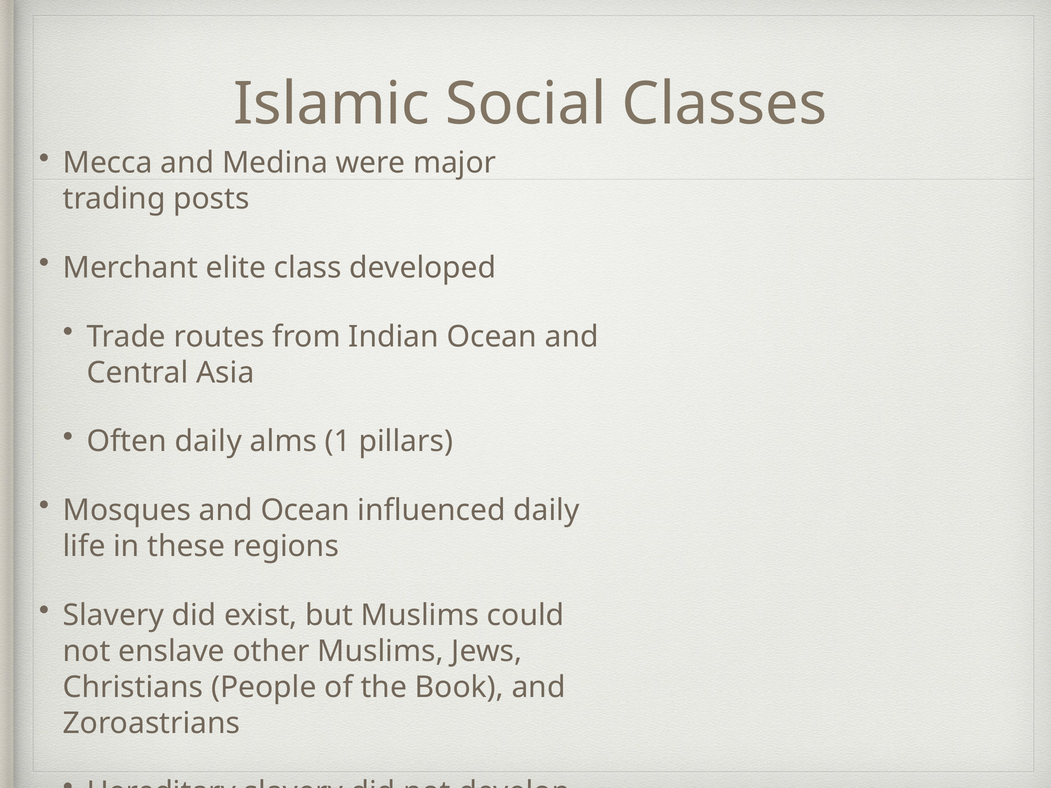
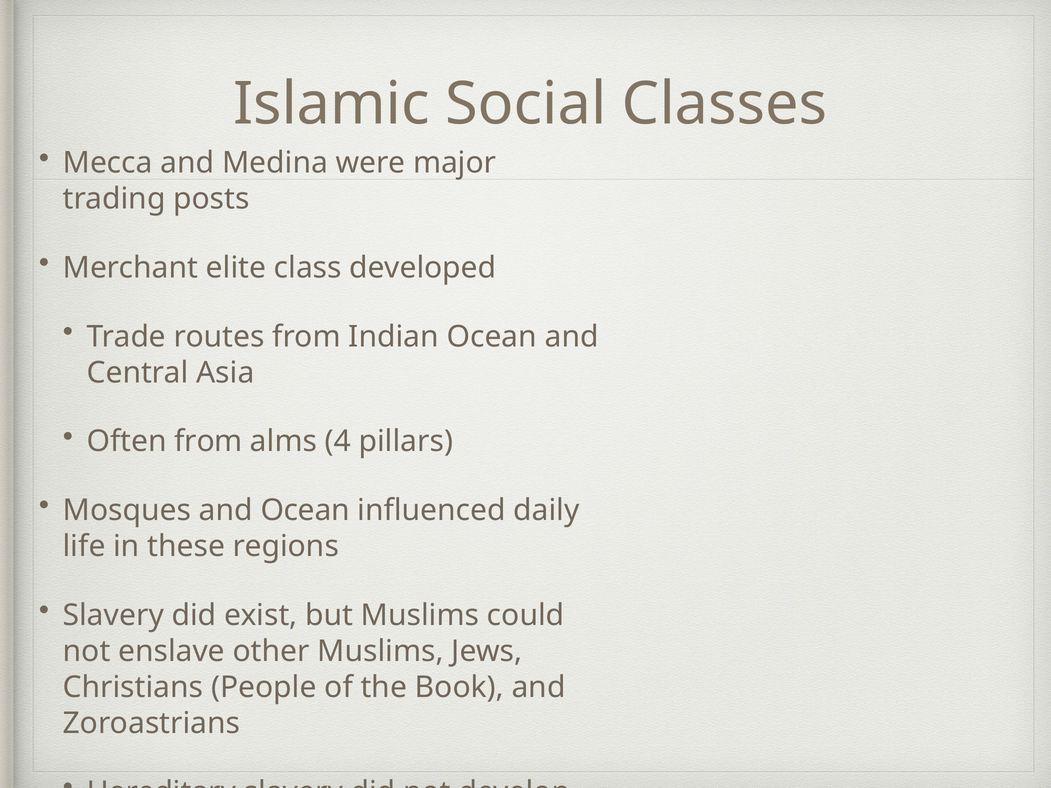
Often daily: daily -> from (208, 442)
1: 1 -> 4 (338, 442)
